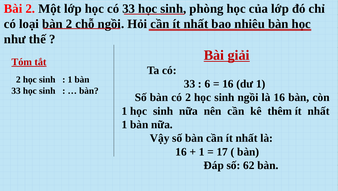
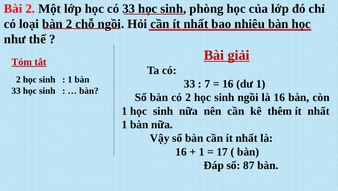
6: 6 -> 7 (207, 84)
62: 62 -> 87 (249, 165)
